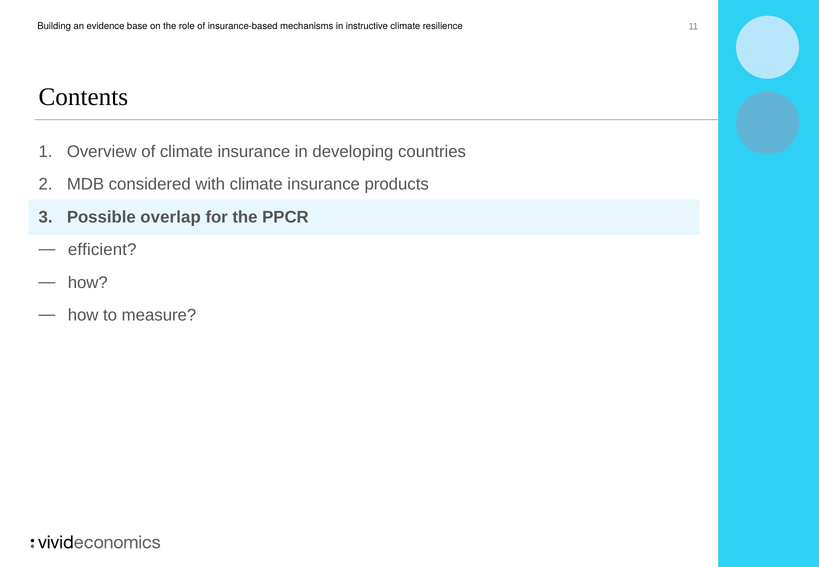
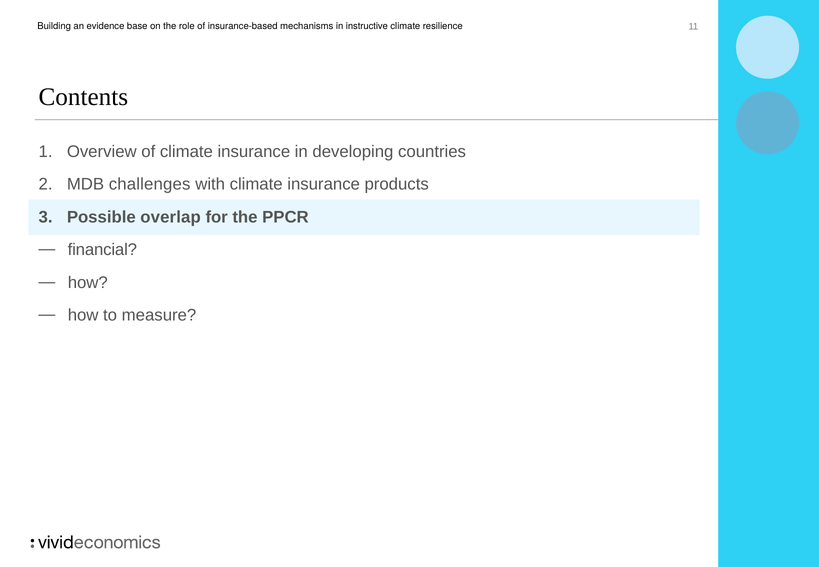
considered: considered -> challenges (150, 184)
efficient: efficient -> financial (102, 250)
